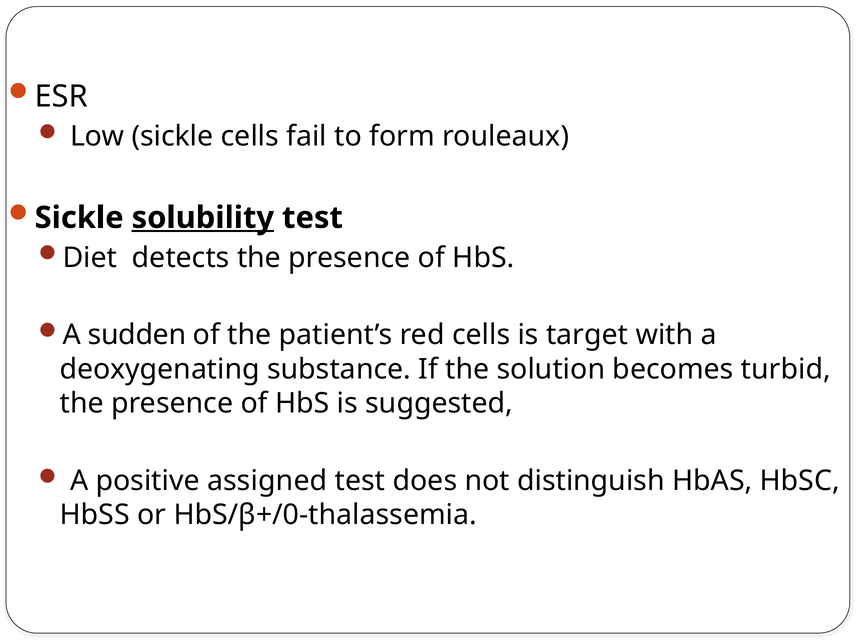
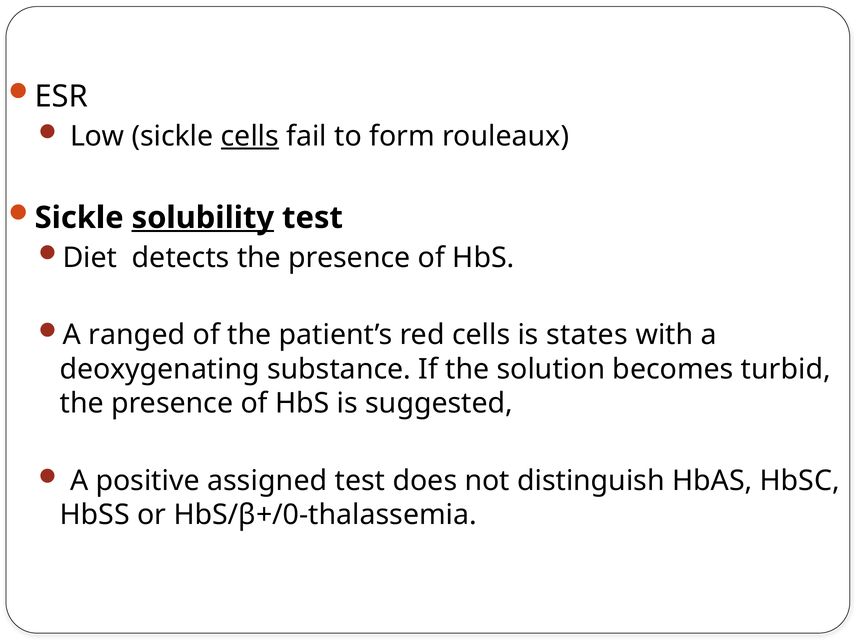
cells underline: none -> present (250, 136)
sudden: sudden -> ranged (137, 335)
target: target -> states (587, 335)
